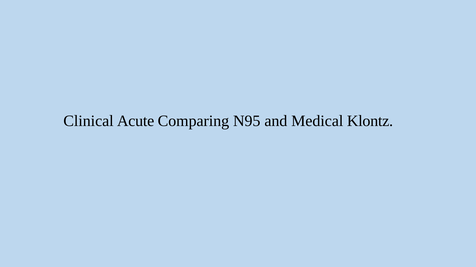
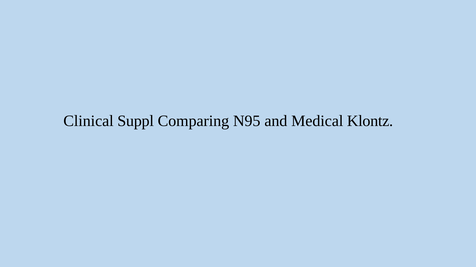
Acute: Acute -> Suppl (136, 121)
